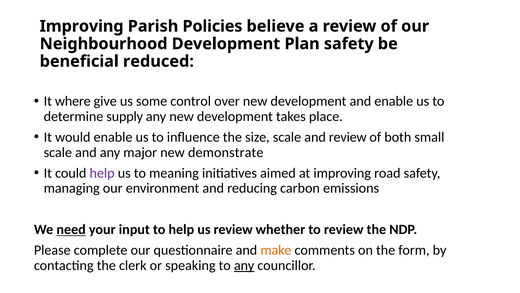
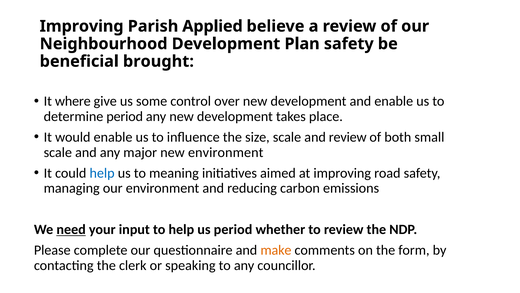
Policies: Policies -> Applied (212, 26)
reduced: reduced -> brought (158, 61)
determine supply: supply -> period (125, 116)
new demonstrate: demonstrate -> environment (226, 152)
help colour: purple -> blue (102, 173)
us review: review -> period (233, 229)
any underline: present -> none (244, 265)
